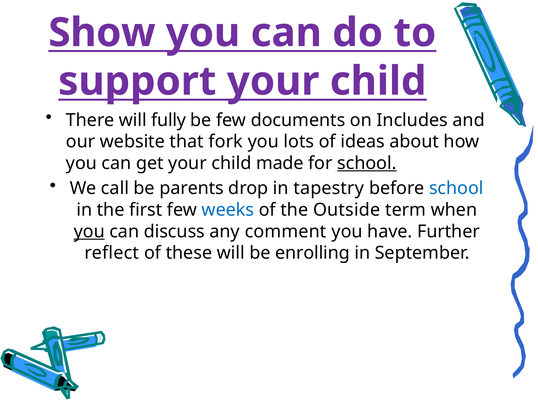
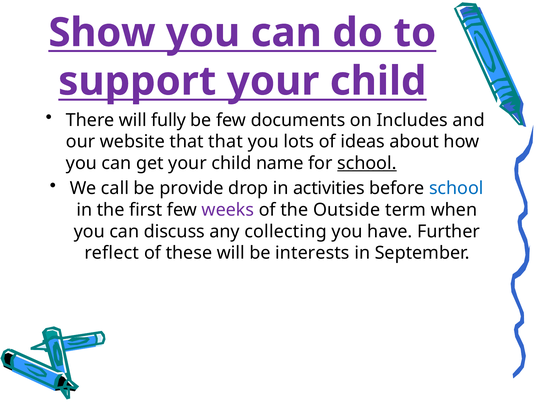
that fork: fork -> that (226, 142)
made: made -> name (280, 163)
parents: parents -> provide (192, 188)
tapestry: tapestry -> activities (329, 188)
weeks colour: blue -> purple (228, 210)
you underline: present -> none (89, 231)
comment: comment -> collecting (286, 231)
enrolling: enrolling -> interests (312, 253)
